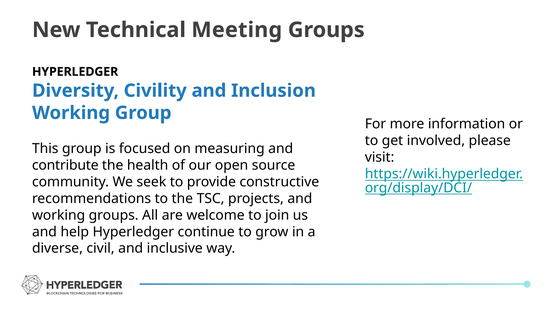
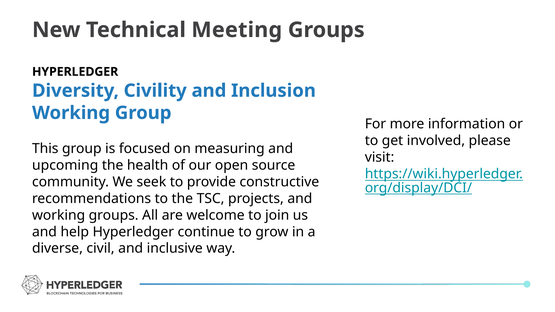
contribute: contribute -> upcoming (65, 165)
